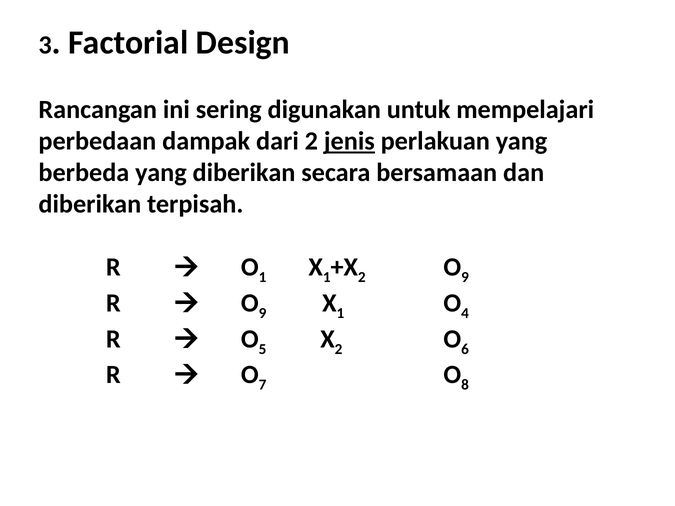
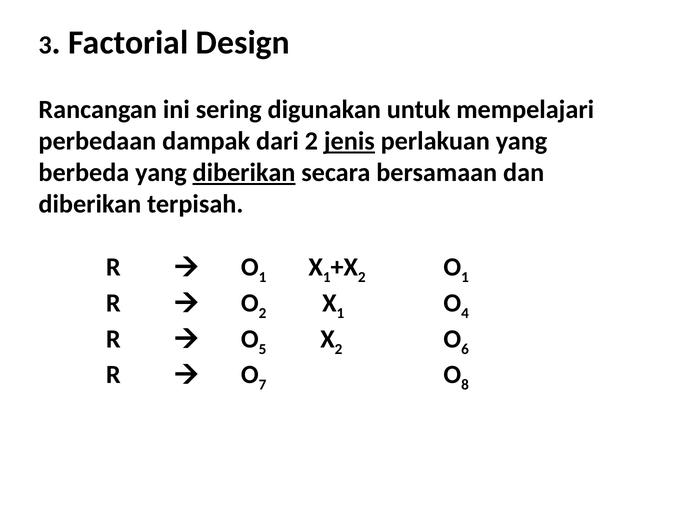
diberikan underline: none -> present (244, 173)
9: 9 -> 1 (465, 278)
9: 9 -> 2 (262, 313)
